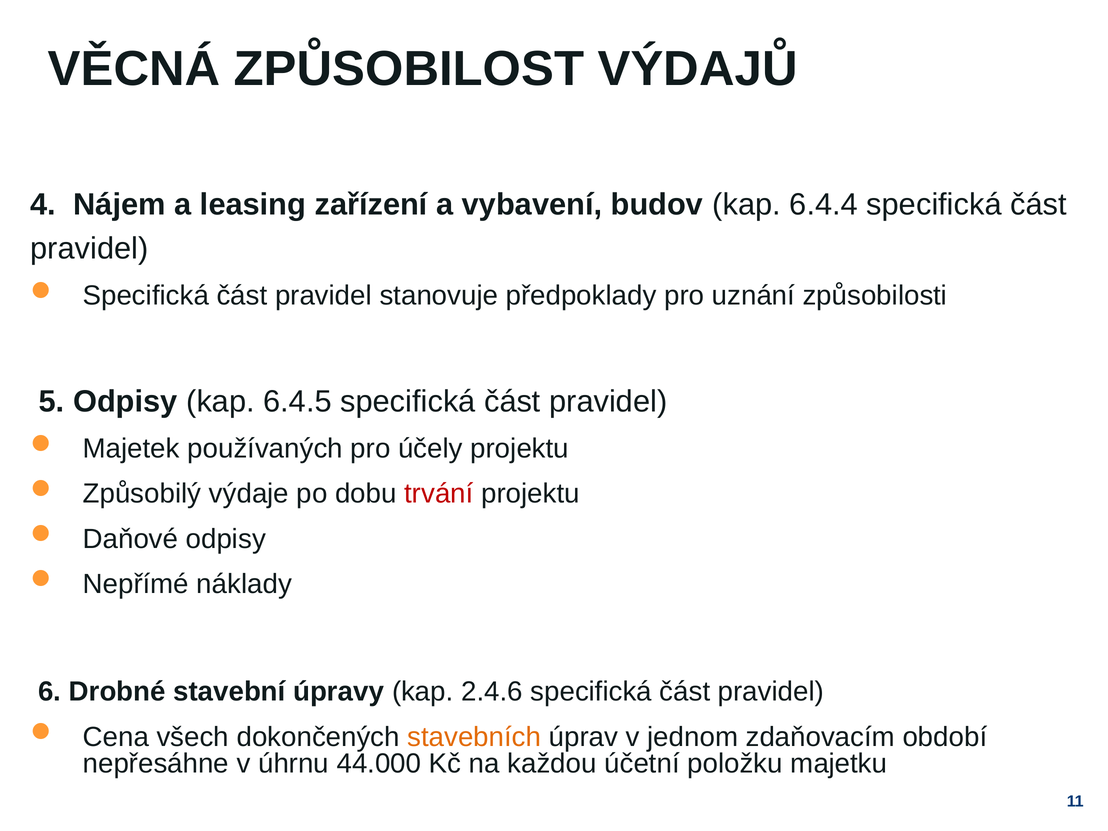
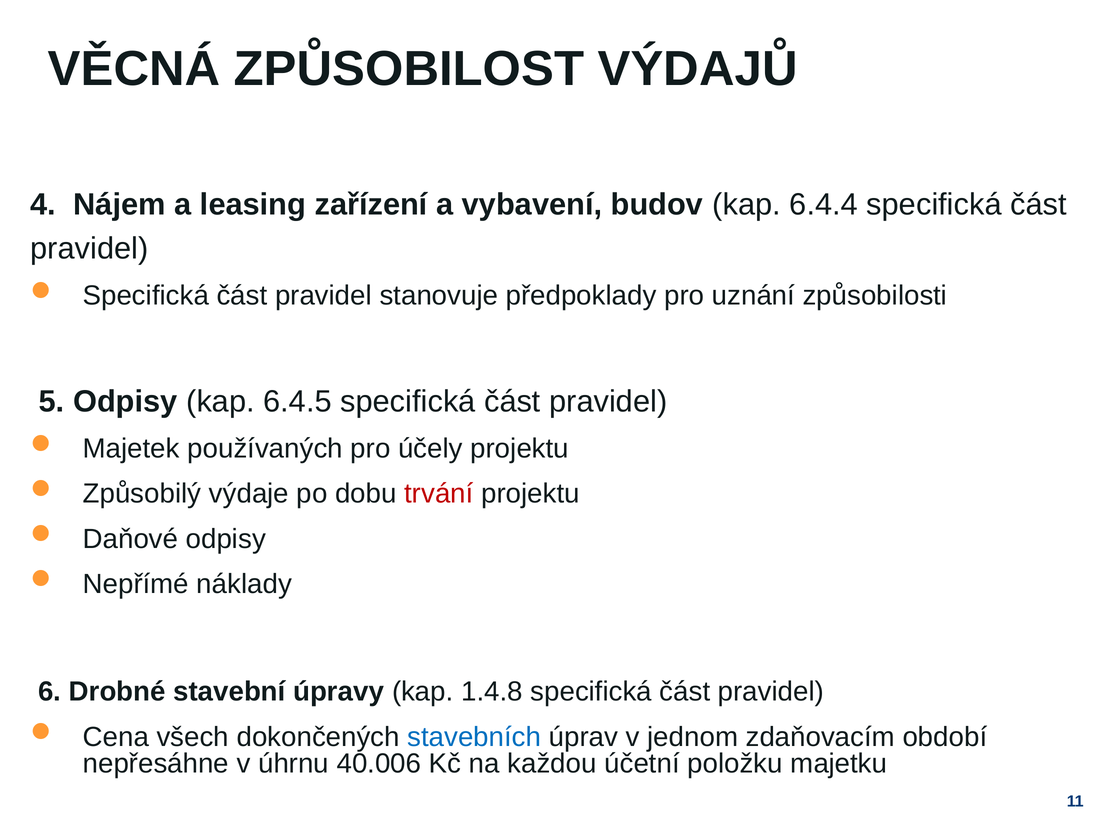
2.4.6: 2.4.6 -> 1.4.8 (492, 692)
stavebních colour: orange -> blue (474, 737)
44.000: 44.000 -> 40.006 (379, 764)
